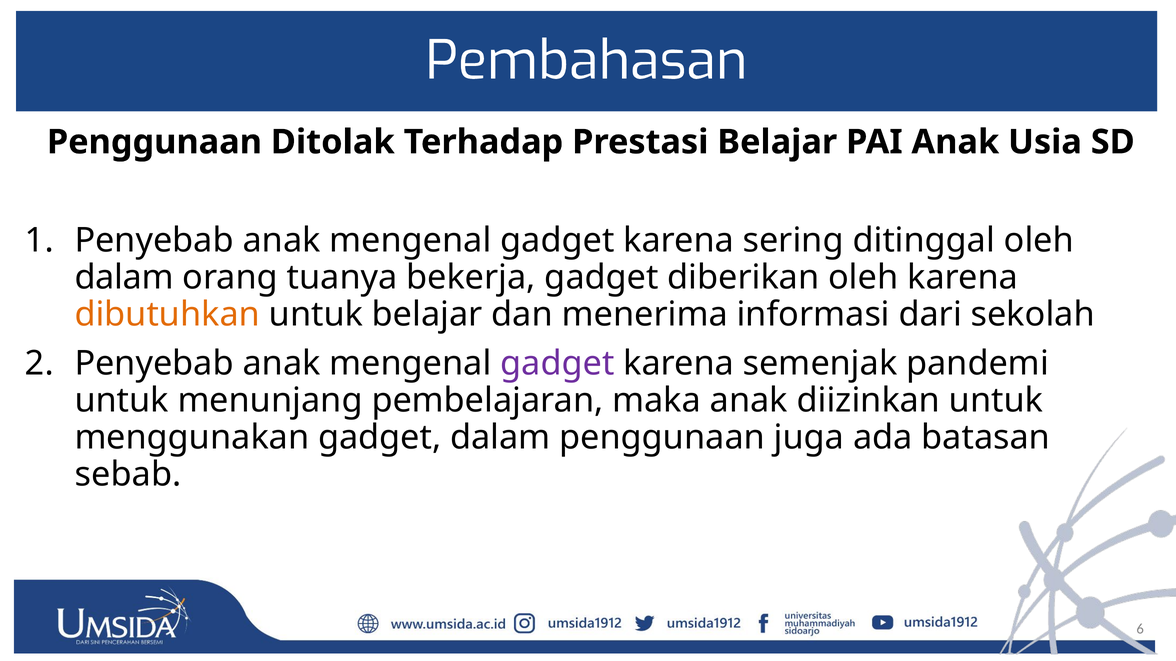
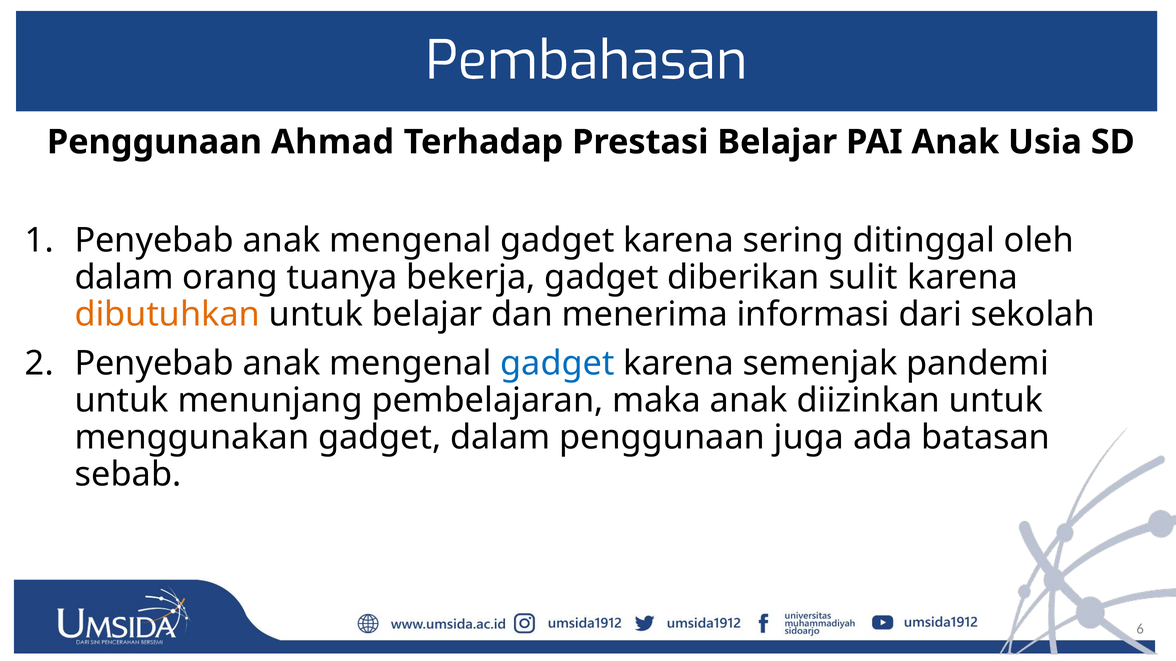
Ditolak: Ditolak -> Ahmad (333, 142)
diberikan oleh: oleh -> sulit (863, 278)
gadget colour: purple -> blue (557, 364)
